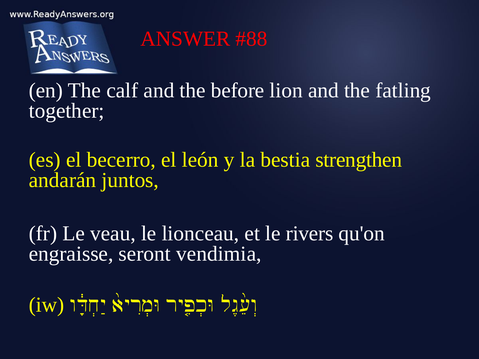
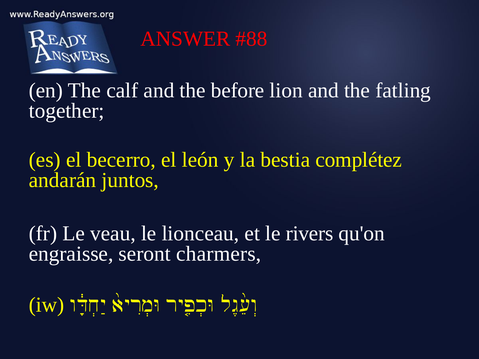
strengthen: strengthen -> complétez (359, 160)
vendimia: vendimia -> charmers (219, 254)
